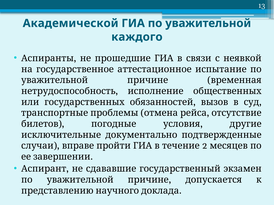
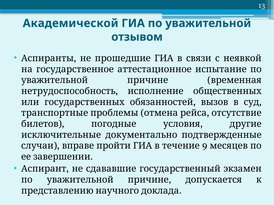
каждого: каждого -> отзывом (137, 37)
2: 2 -> 9 (205, 146)
